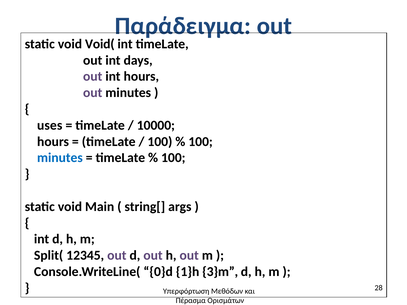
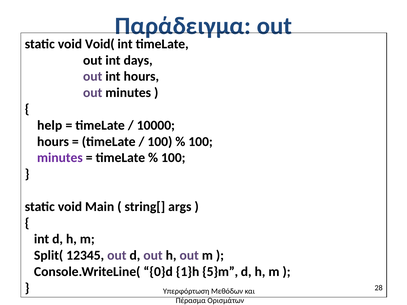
uses: uses -> help (50, 125)
minutes colour: blue -> purple (60, 158)
3}m: 3}m -> 5}m (220, 272)
